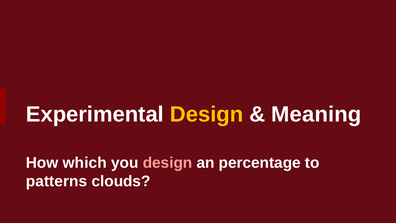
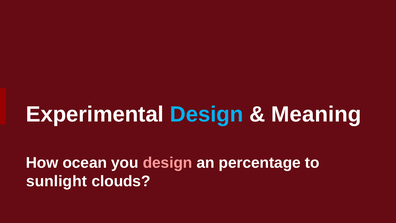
Design colour: yellow -> light blue (207, 114)
which: which -> ocean (85, 163)
patterns: patterns -> sunlight (57, 181)
